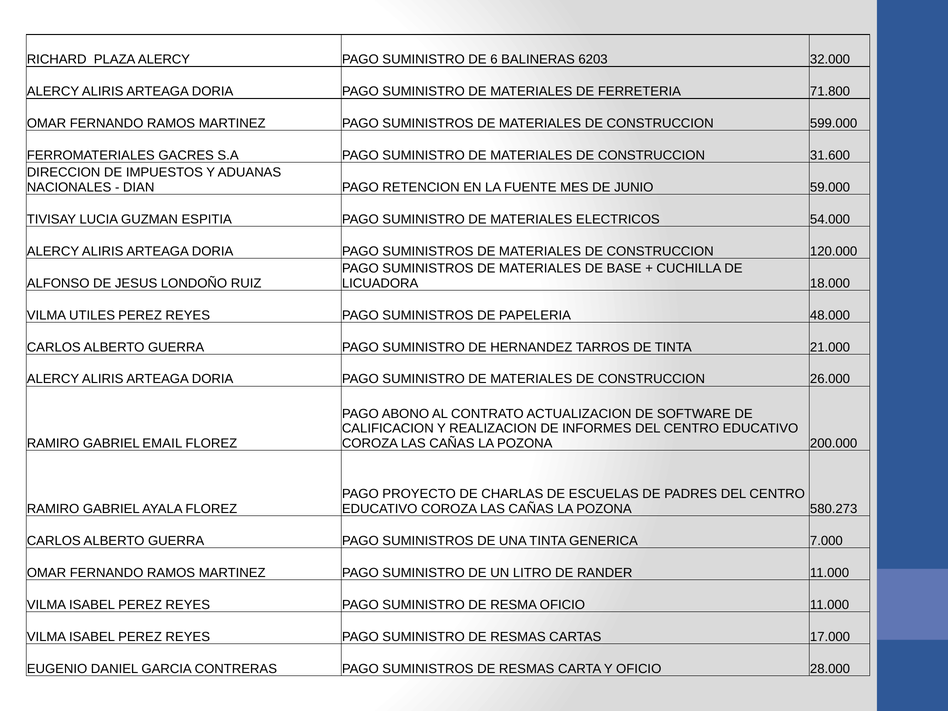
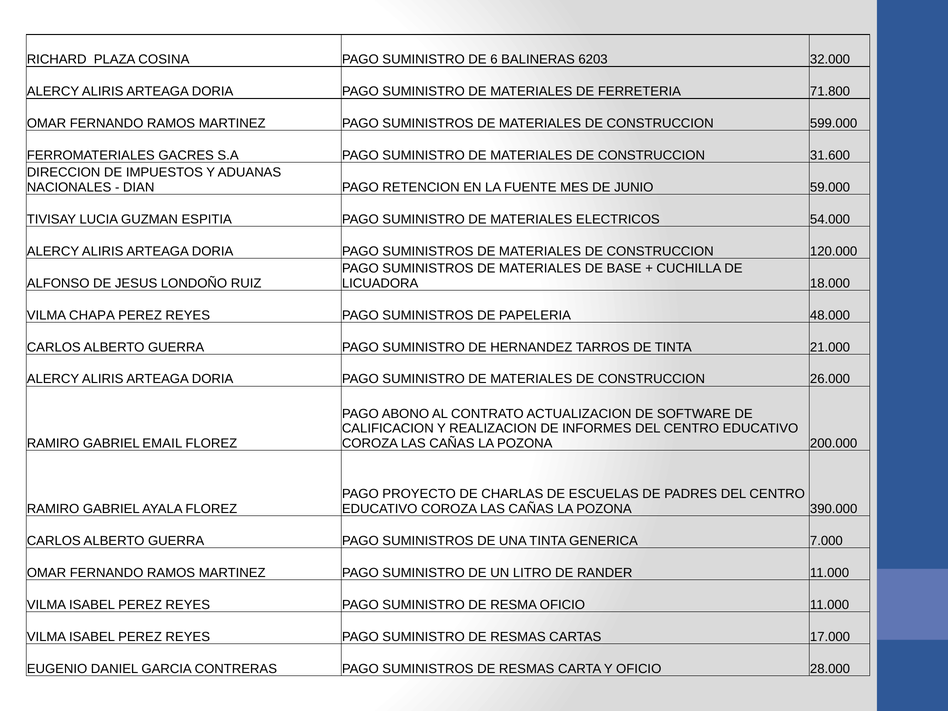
PLAZA ALERCY: ALERCY -> COSINA (164, 59)
UTILES: UTILES -> CHAPA (92, 315)
580.273: 580.273 -> 390.000 (834, 509)
